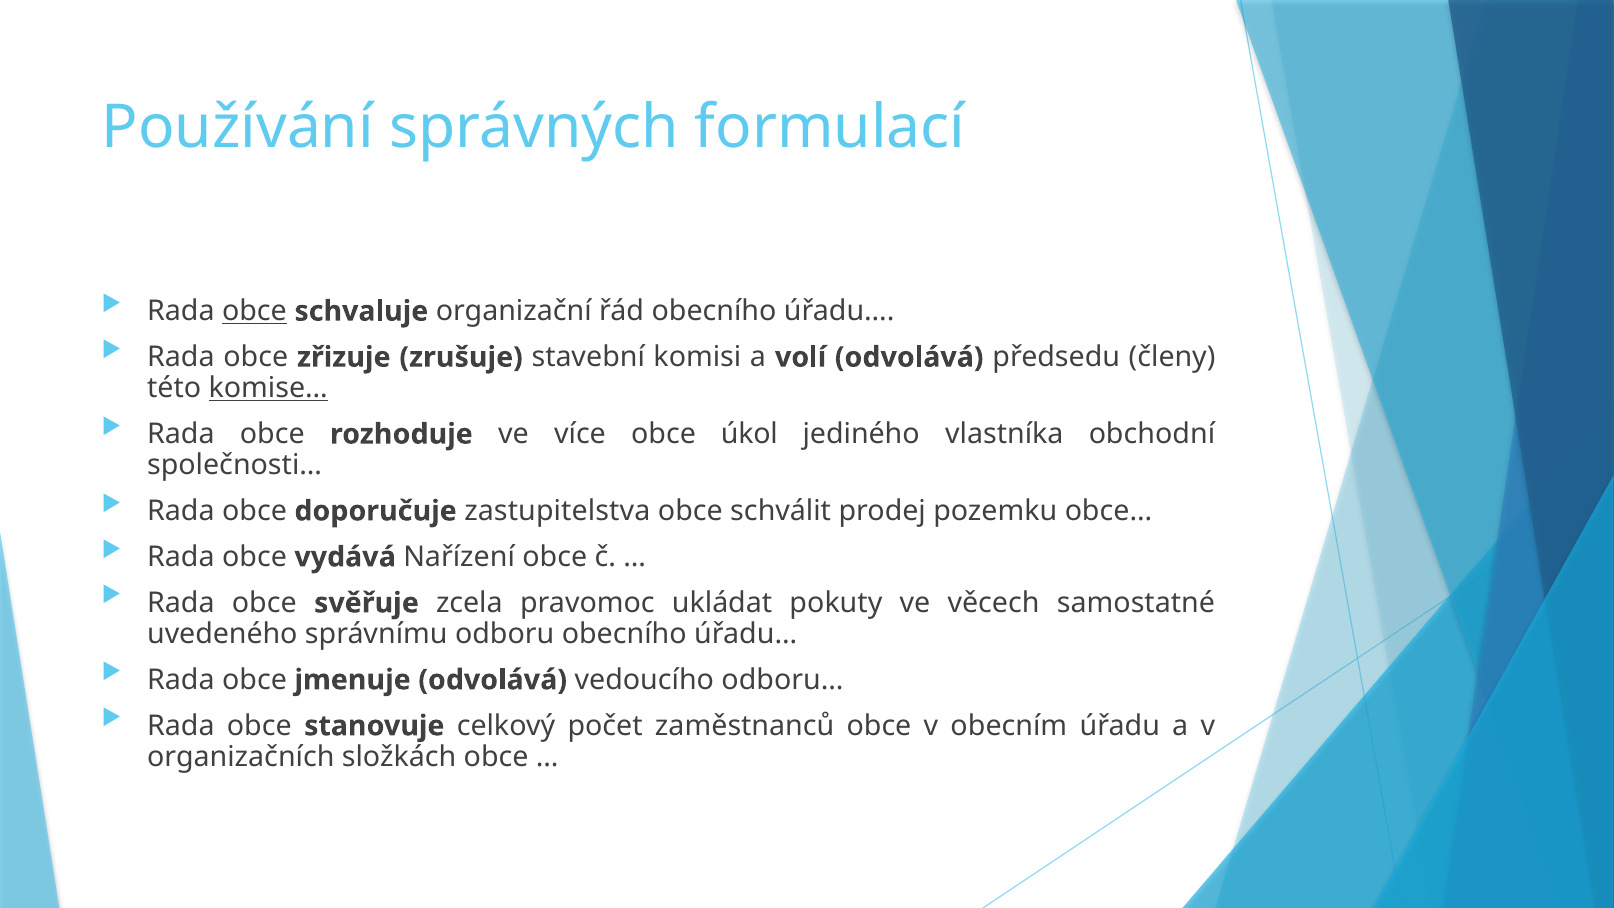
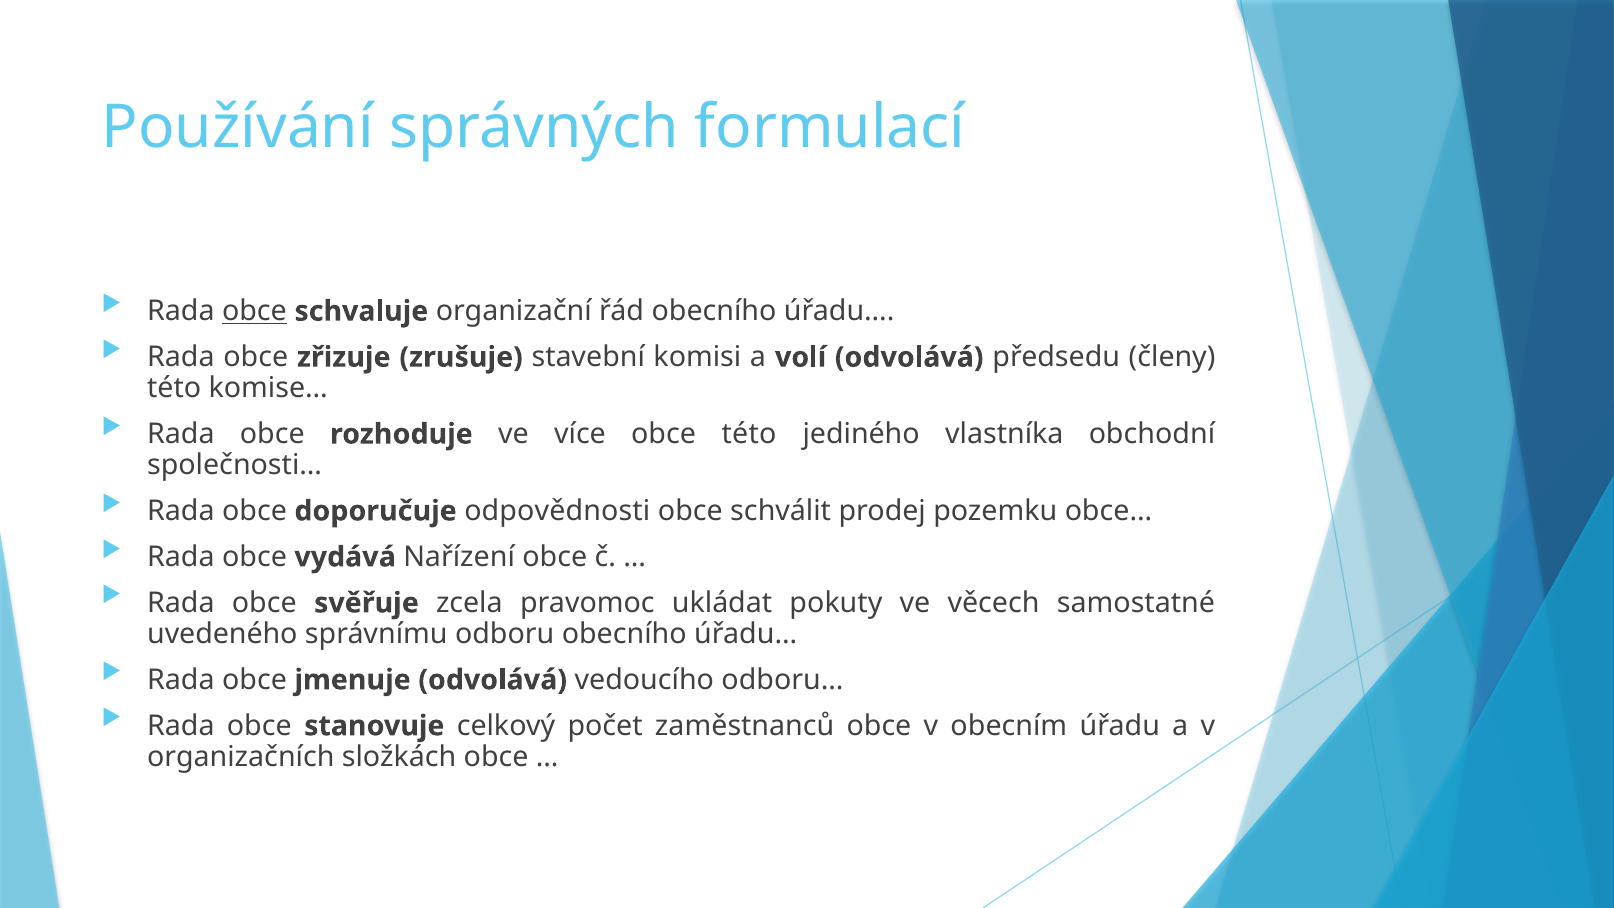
komise… underline: present -> none (268, 388)
obce úkol: úkol -> této (749, 434)
zastupitelstva: zastupitelstva -> odpovědnosti (557, 511)
